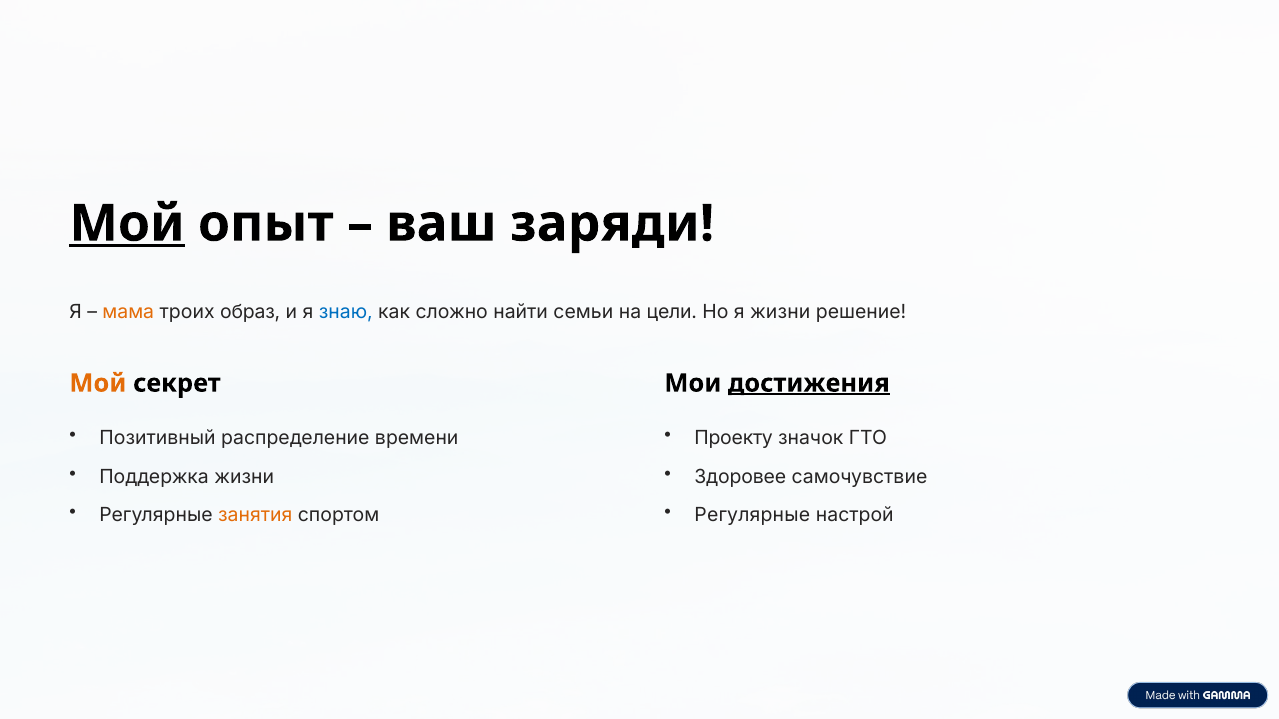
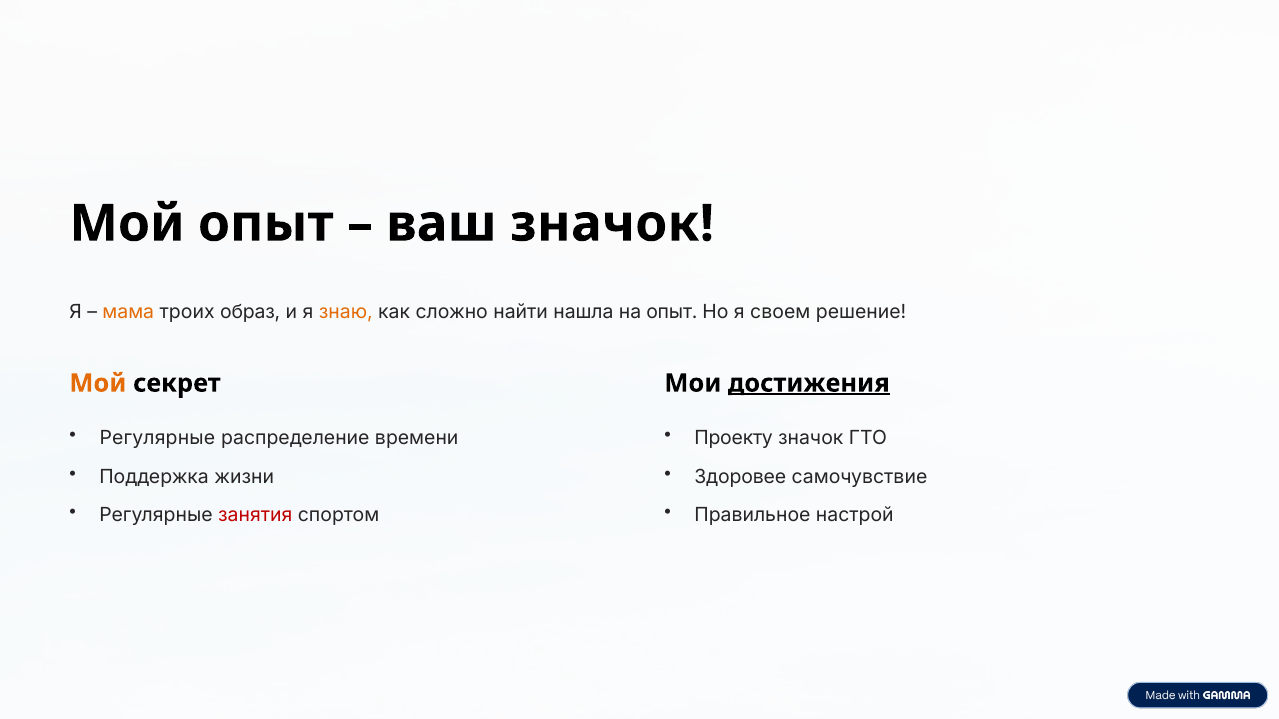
Мой underline: present -> none (127, 224)
ваш заряди: заряди -> значок (612, 224)
знаю colour: blue -> orange (346, 312)
семьи: семьи -> нашла (583, 312)
на цели: цели -> опыт (672, 312)
я жизни: жизни -> своем (780, 312)
Позитивный: Позитивный -> Регулярные (157, 439)
занятия colour: orange -> red (255, 516)
Регулярные: Регулярные -> Правильное (752, 516)
